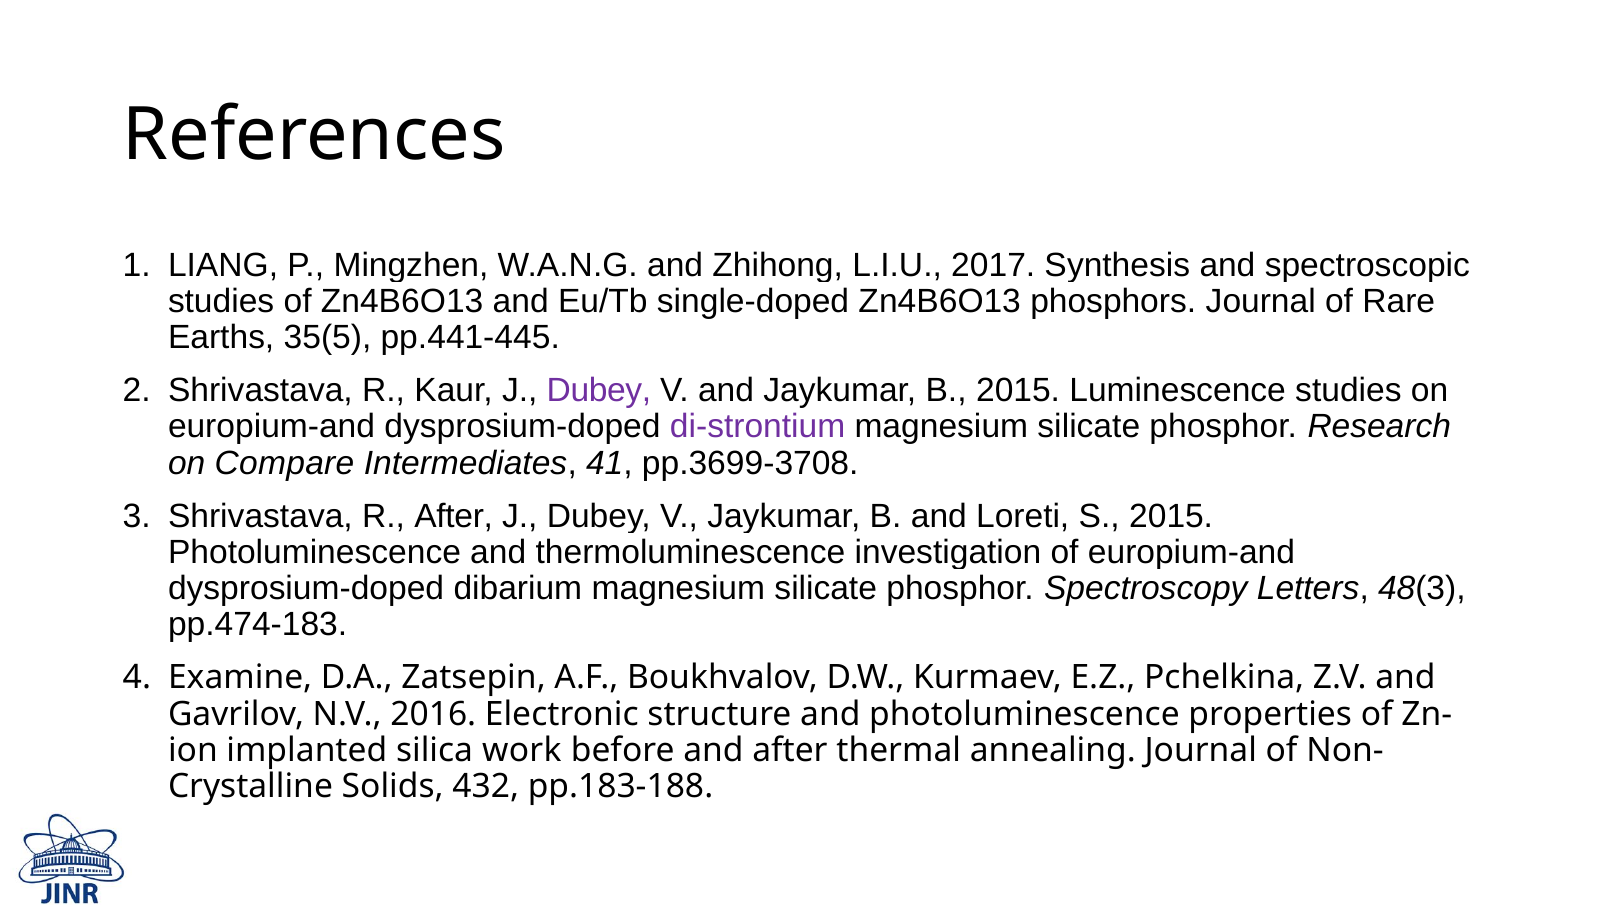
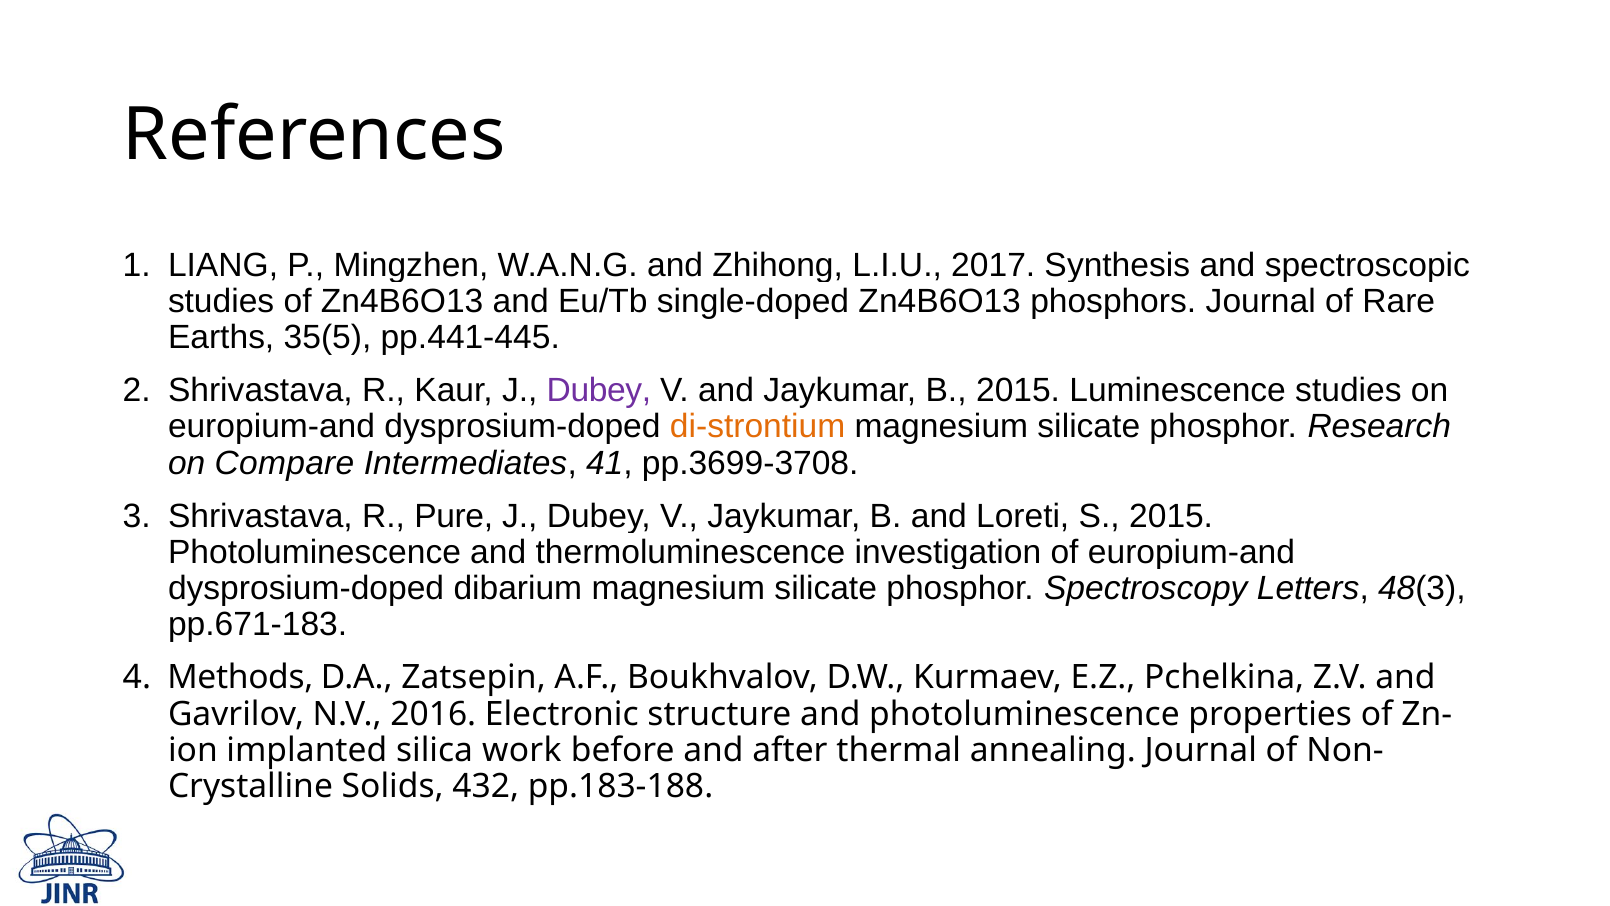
di-strontium colour: purple -> orange (758, 427)
R After: After -> Pure (454, 516)
pp.474-183: pp.474-183 -> pp.671-183 (258, 625)
Examine: Examine -> Methods (240, 678)
